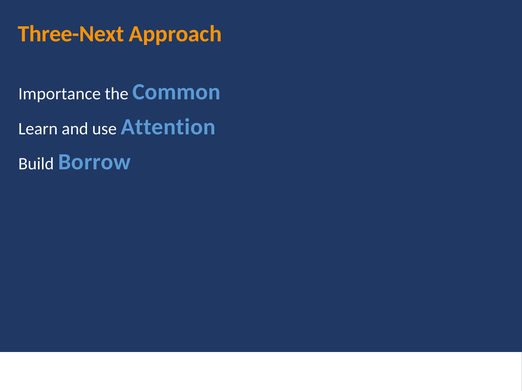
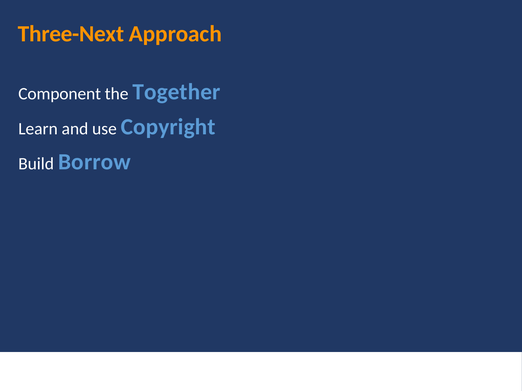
Importance: Importance -> Component (60, 94)
Common: Common -> Together (176, 92)
Attention: Attention -> Copyright (168, 127)
